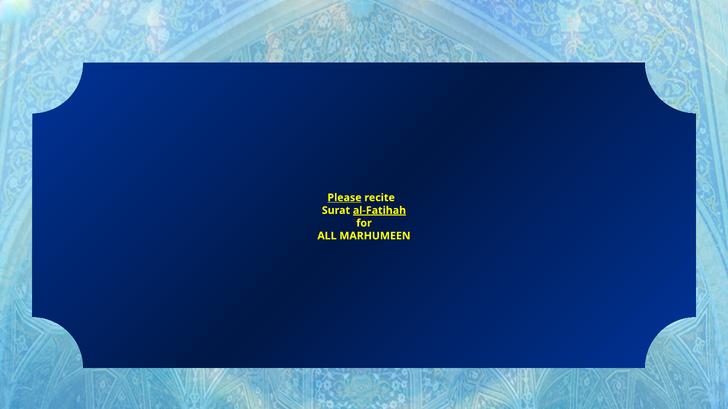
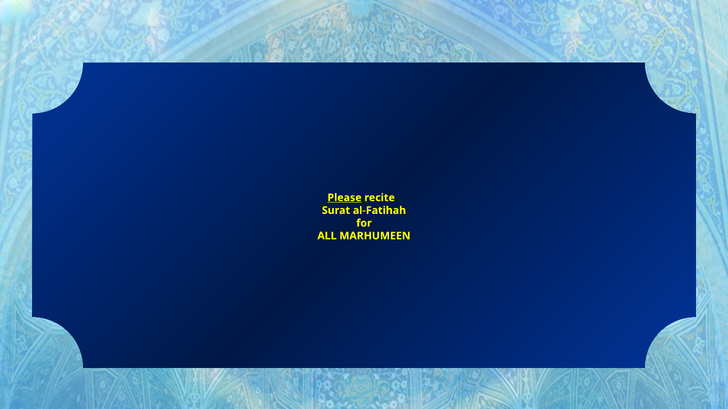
al-Fatihah underline: present -> none (379, 211)
